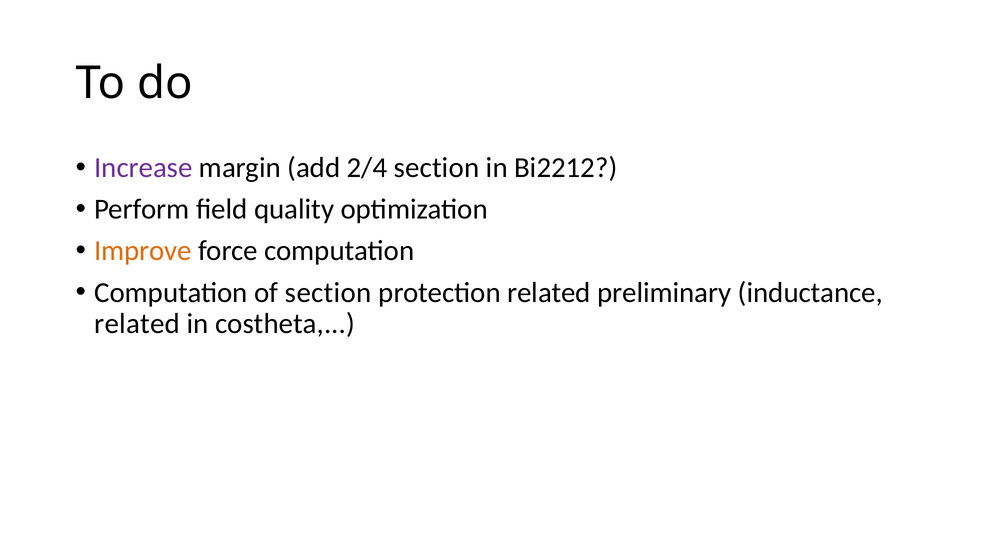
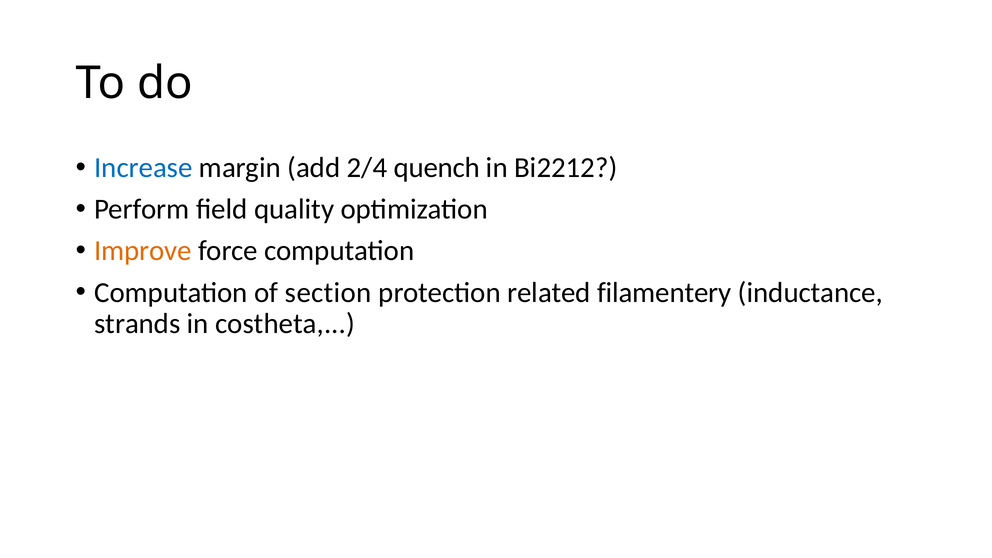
Increase colour: purple -> blue (143, 168)
2/4 section: section -> quench (437, 168)
preliminary: preliminary -> filamentery (664, 292)
related: related -> strands (137, 324)
